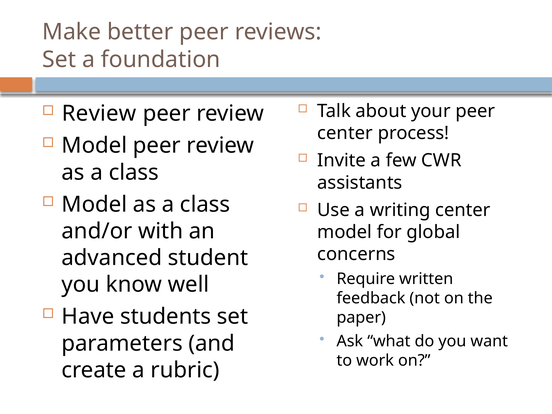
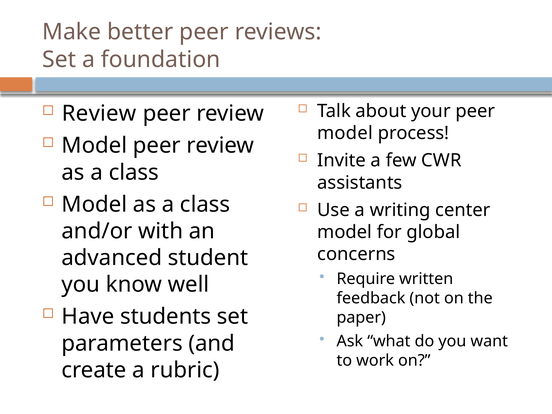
center: center -> model (345, 133)
